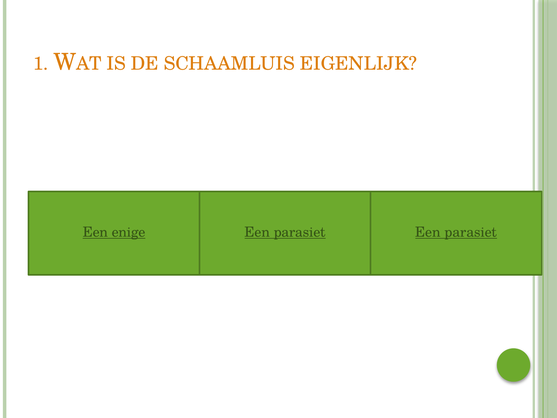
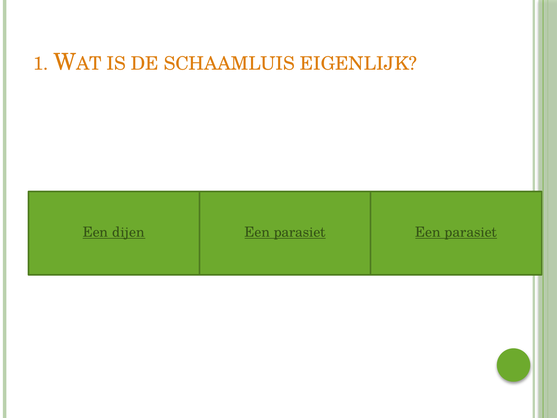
enige: enige -> dijen (129, 232)
